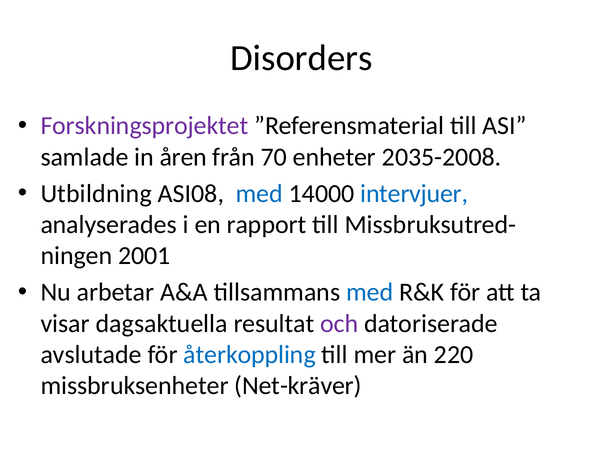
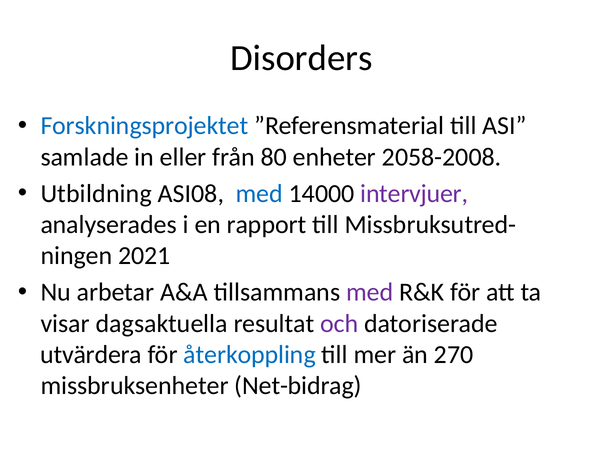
Forskningsprojektet colour: purple -> blue (144, 126)
åren: åren -> eller (183, 157)
70: 70 -> 80 (274, 157)
2035-2008: 2035-2008 -> 2058-2008 (442, 157)
intervjuer colour: blue -> purple (414, 194)
2001: 2001 -> 2021 (144, 256)
med colour: blue -> purple (370, 293)
avslutade: avslutade -> utvärdera (91, 355)
220: 220 -> 270 (454, 355)
Net-kräver: Net-kräver -> Net-bidrag (298, 386)
